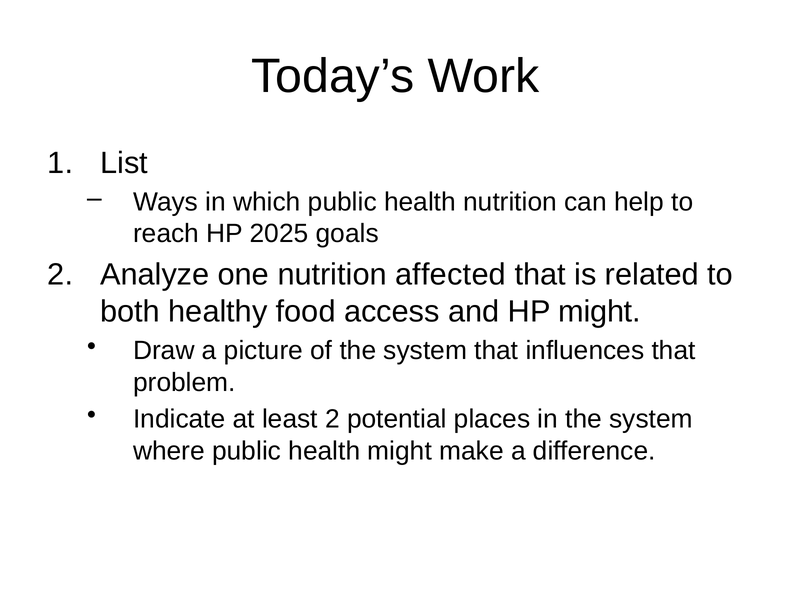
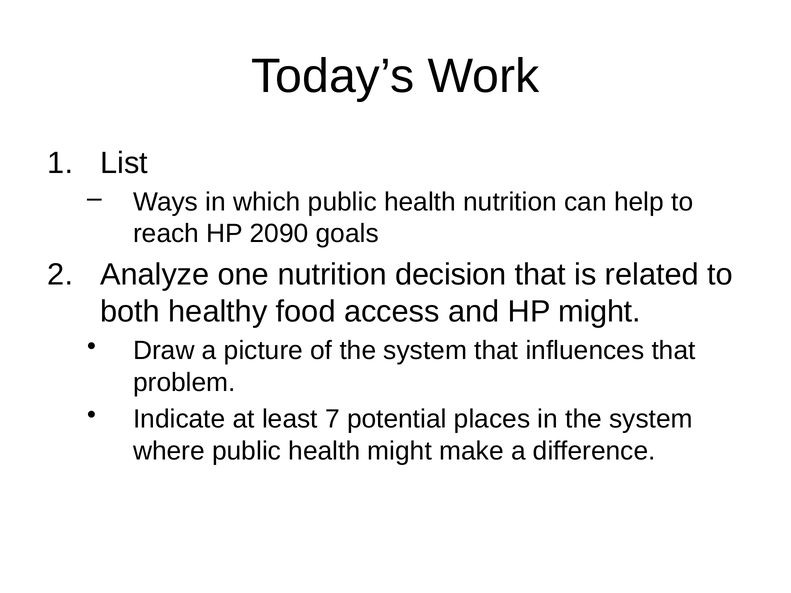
2025: 2025 -> 2090 (279, 234)
affected: affected -> decision (451, 275)
least 2: 2 -> 7 (332, 419)
